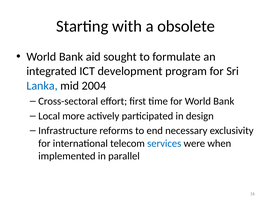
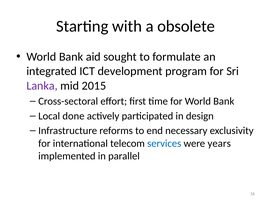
Lanka colour: blue -> purple (42, 86)
2004: 2004 -> 2015 (94, 86)
more: more -> done (73, 116)
when: when -> years (219, 144)
